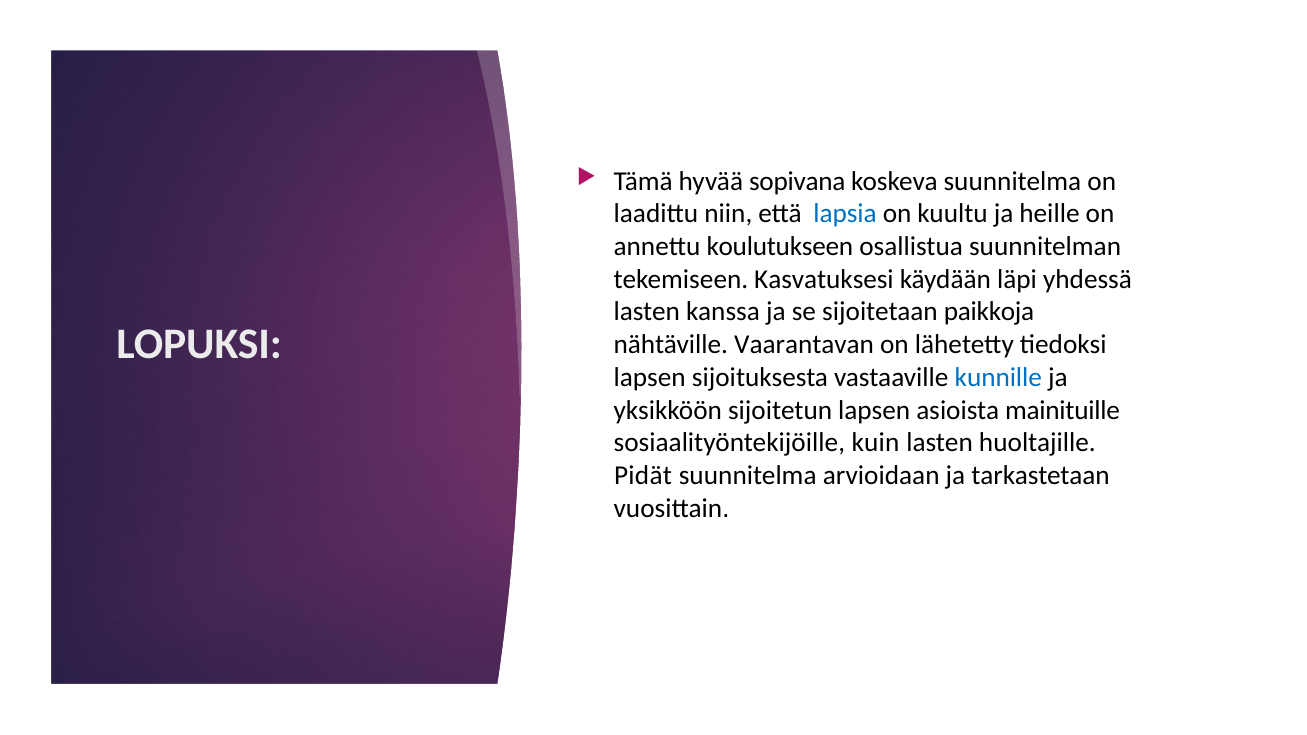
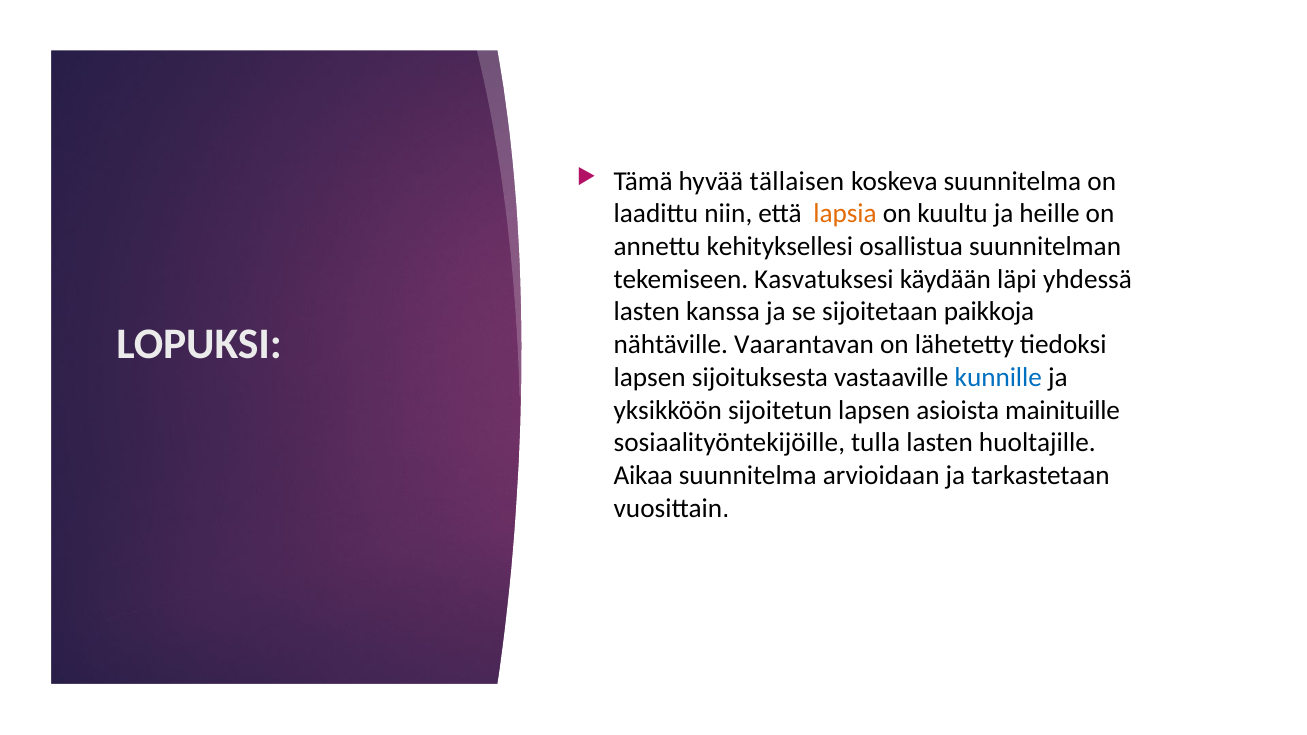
sopivana: sopivana -> tällaisen (797, 181)
lapsia colour: blue -> orange (845, 214)
koulutukseen: koulutukseen -> kehityksellesi (780, 247)
kuin: kuin -> tulla (876, 443)
Pidät: Pidät -> Aikaa (643, 476)
